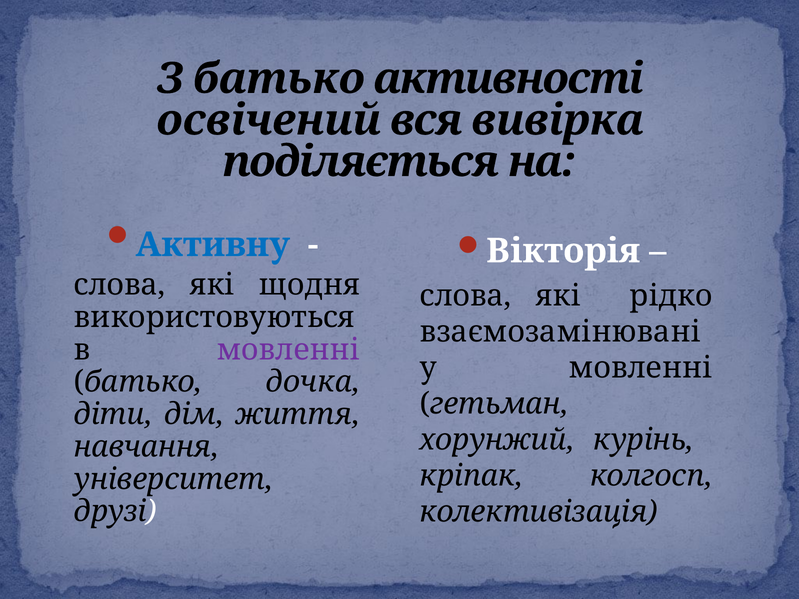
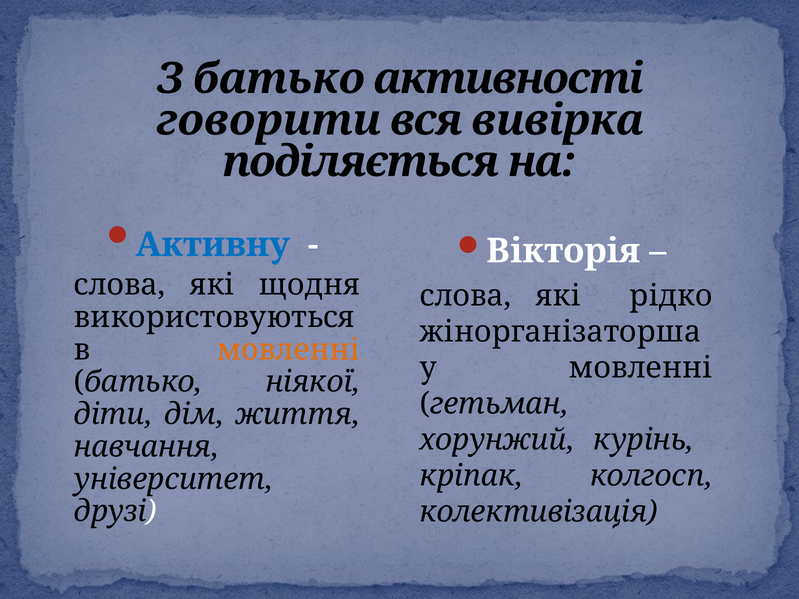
освічений: освічений -> говорити (269, 120)
взаємозамінювані: взаємозамінювані -> жінорганізаторша (561, 332)
мовленні colour: purple -> orange (288, 350)
дочка: дочка -> ніякої (313, 382)
